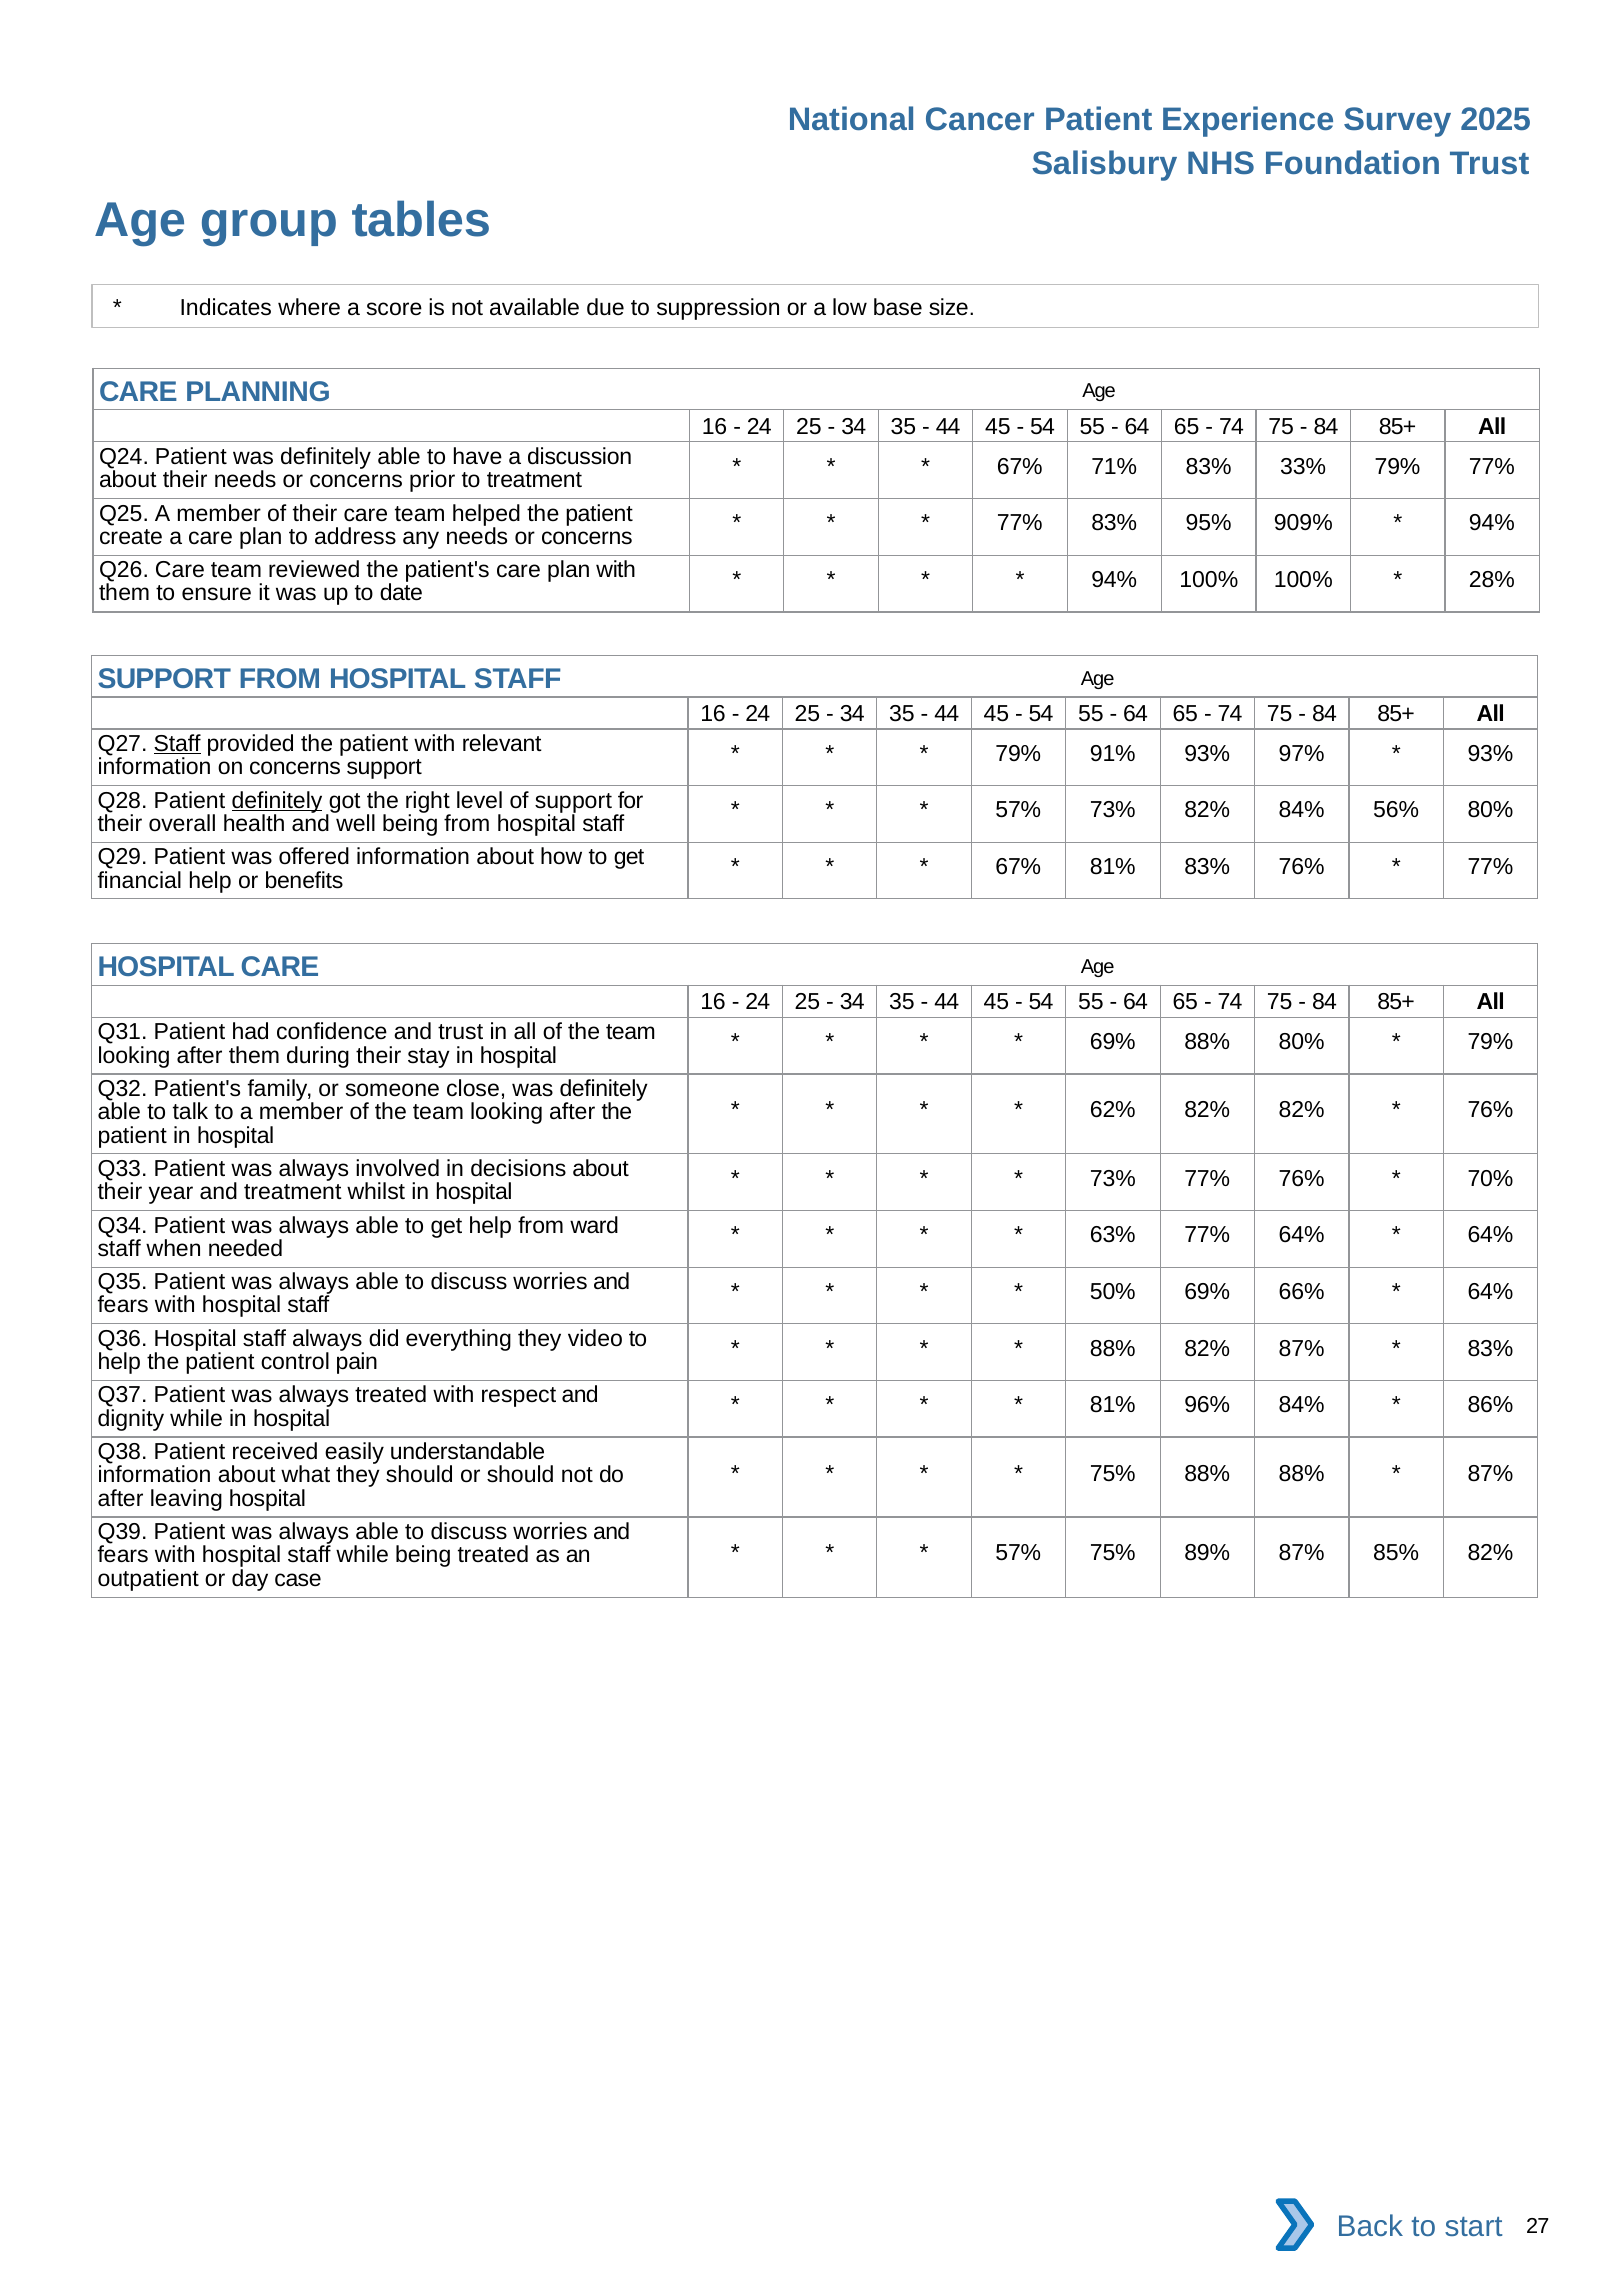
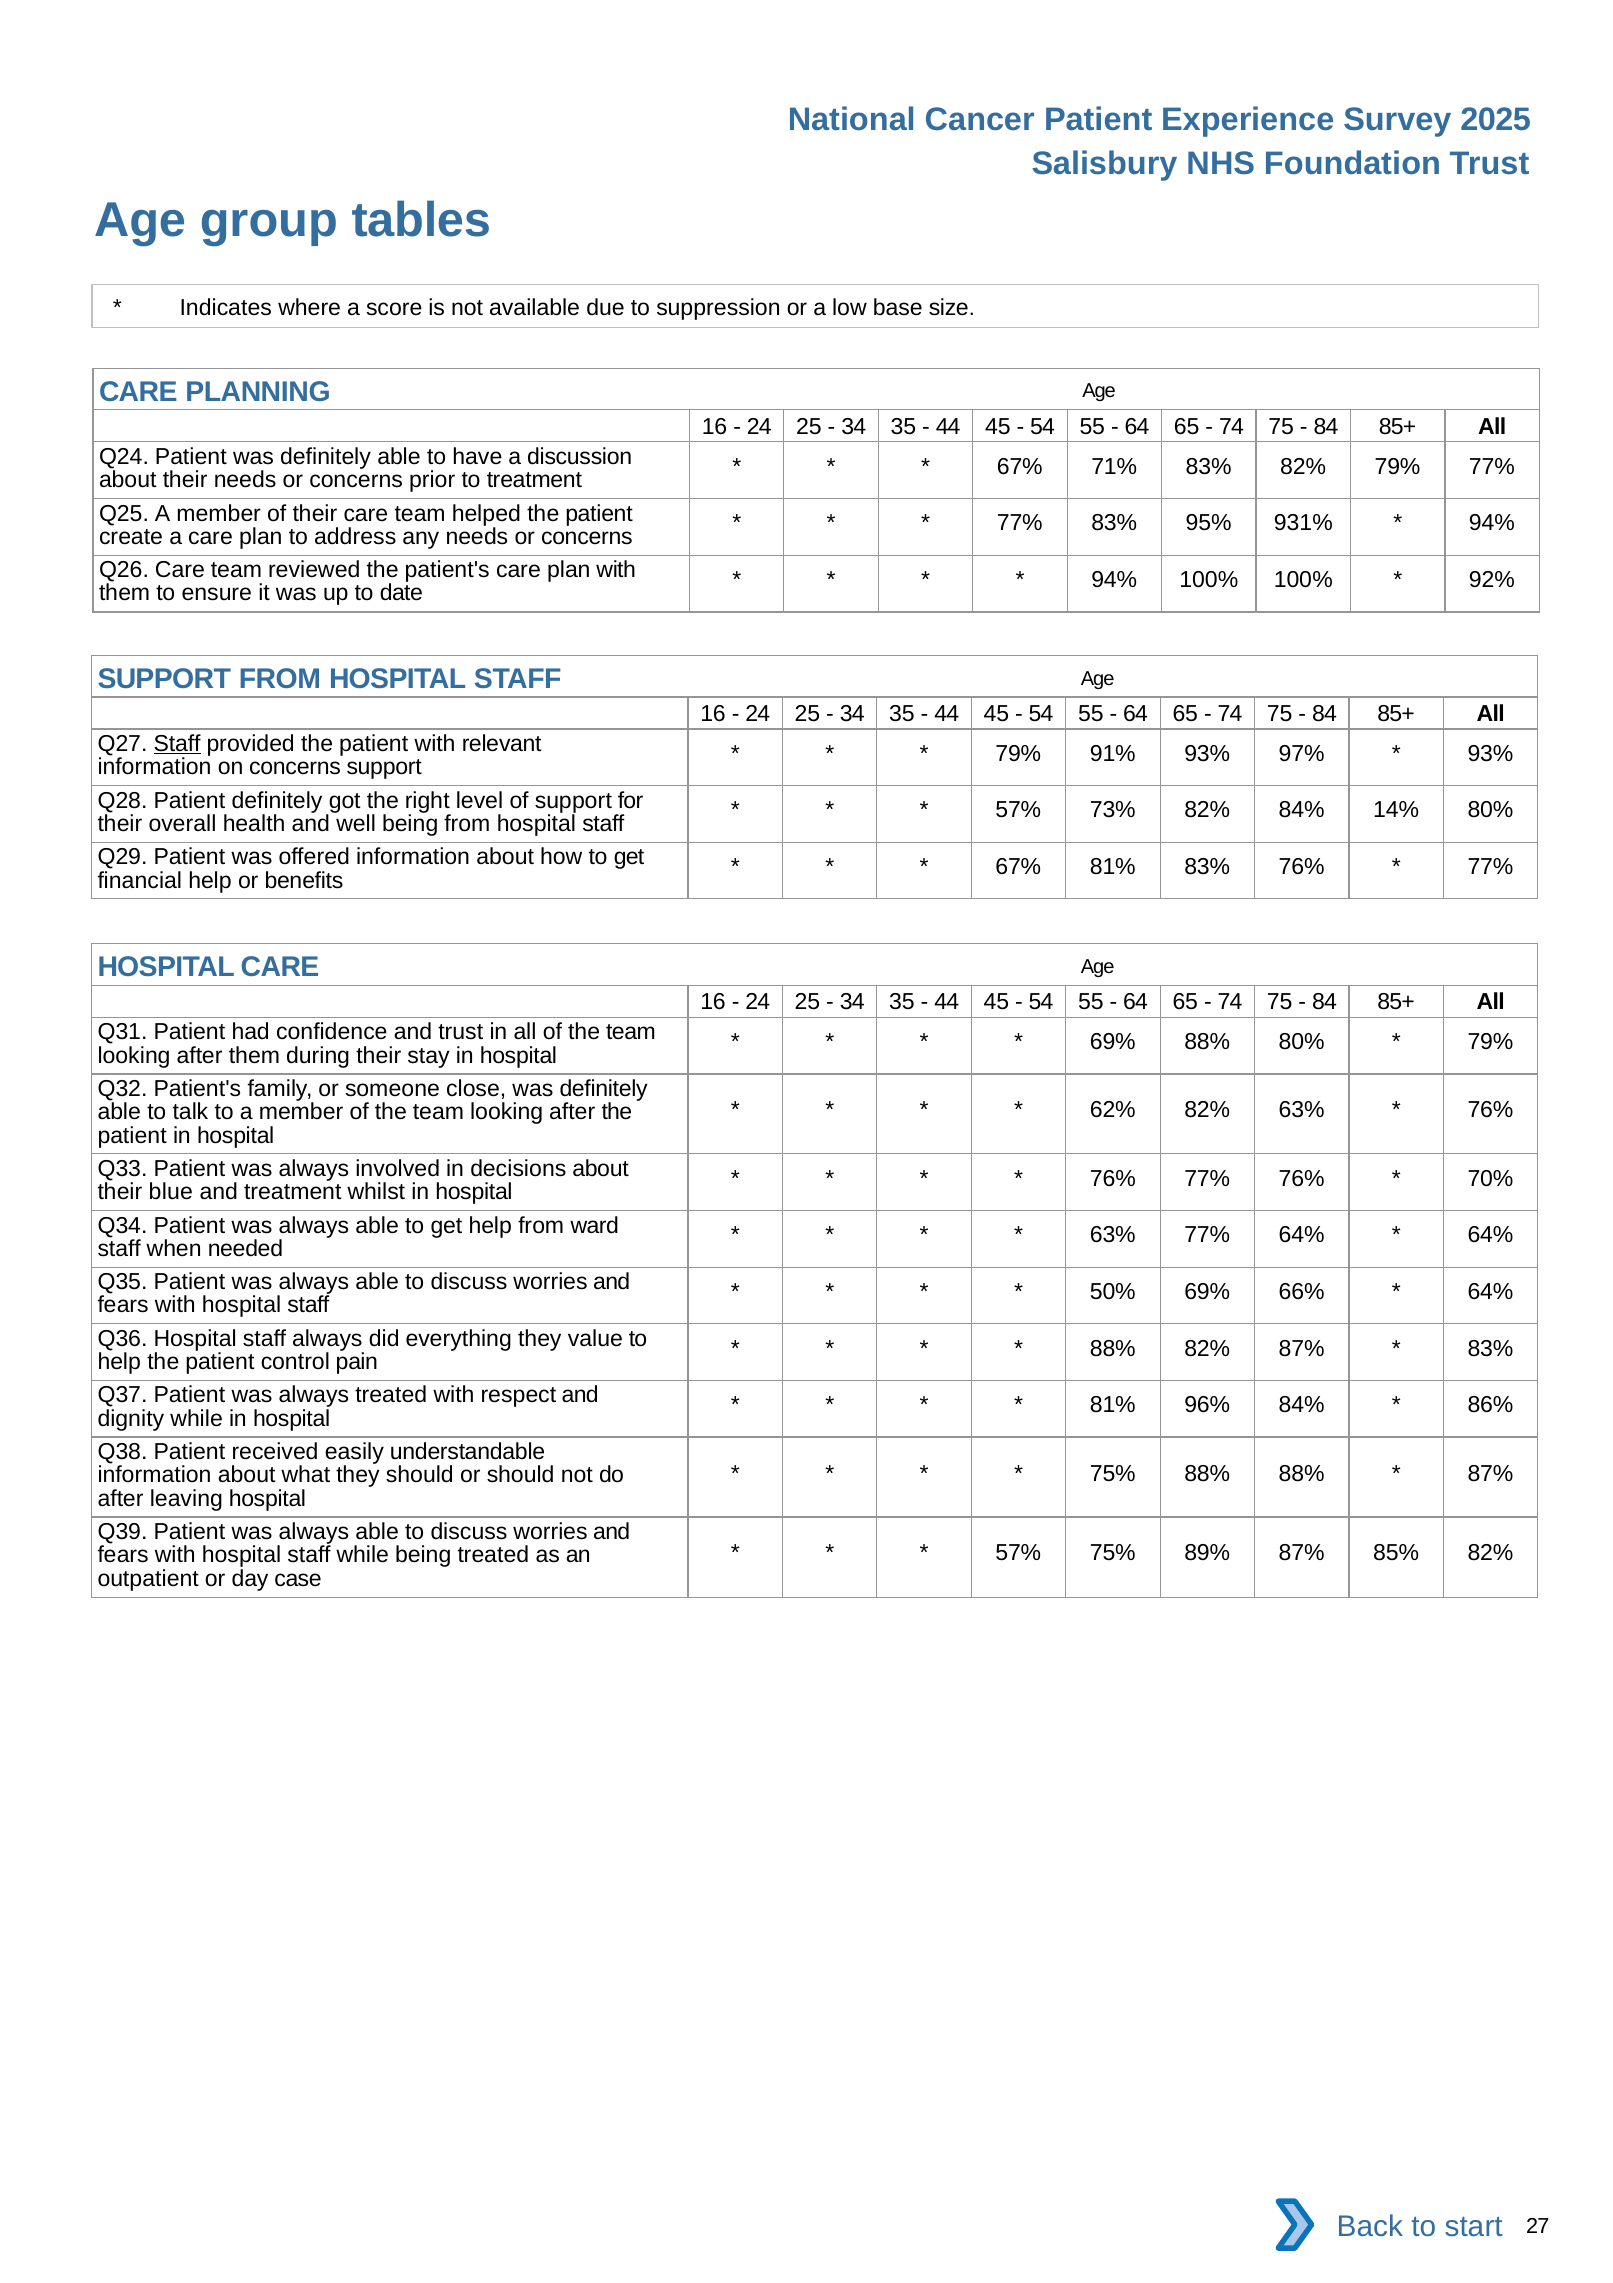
83% 33%: 33% -> 82% (1303, 466)
909%: 909% -> 931% (1303, 523)
28%: 28% -> 92% (1492, 580)
definitely underline: present -> none (277, 800)
56%: 56% -> 14% (1396, 810)
82% 82%: 82% -> 63% (1302, 1110)
73%: 73% -> 76% (1113, 1178)
year: year -> blue (171, 1192)
video: video -> value (595, 1339)
